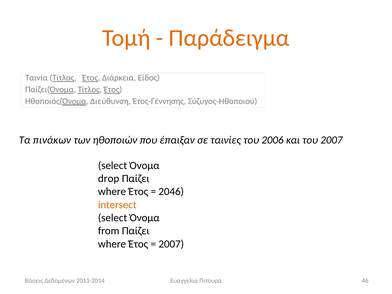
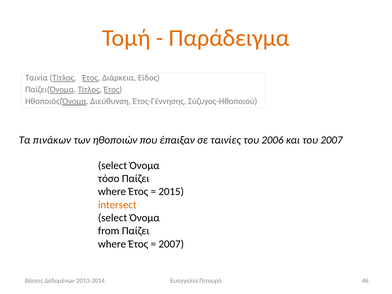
drop: drop -> τόσο (109, 179)
2046: 2046 -> 2015 (171, 192)
